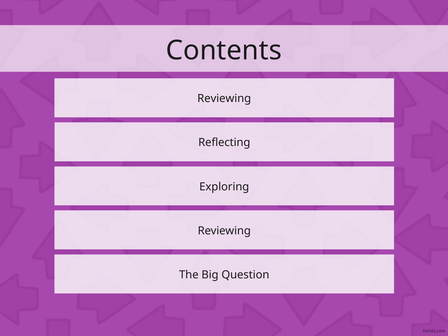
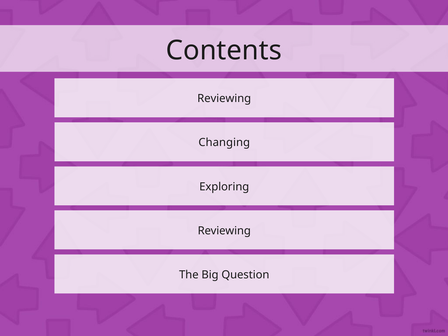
Reflecting: Reflecting -> Changing (224, 143)
